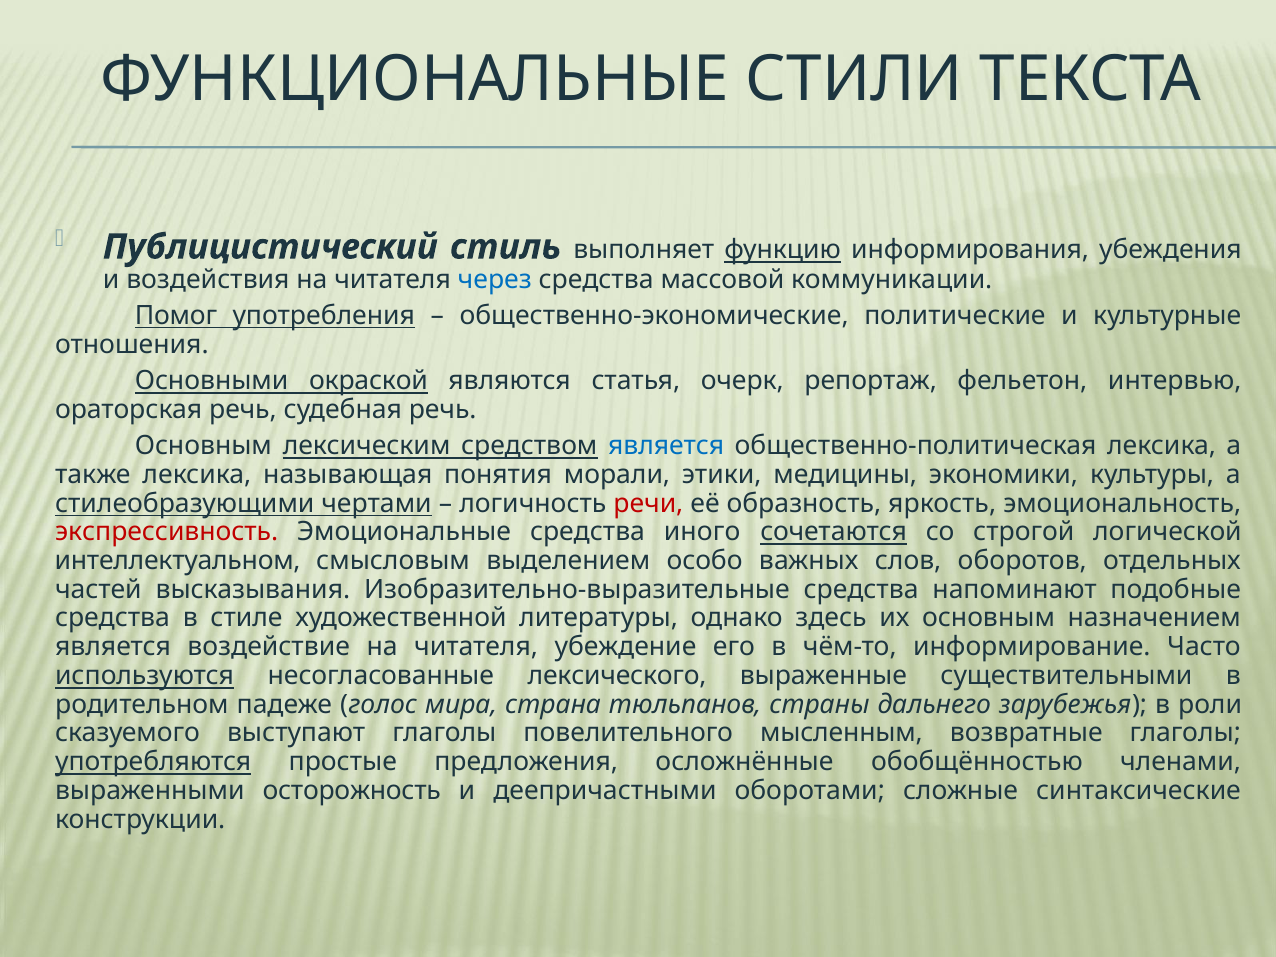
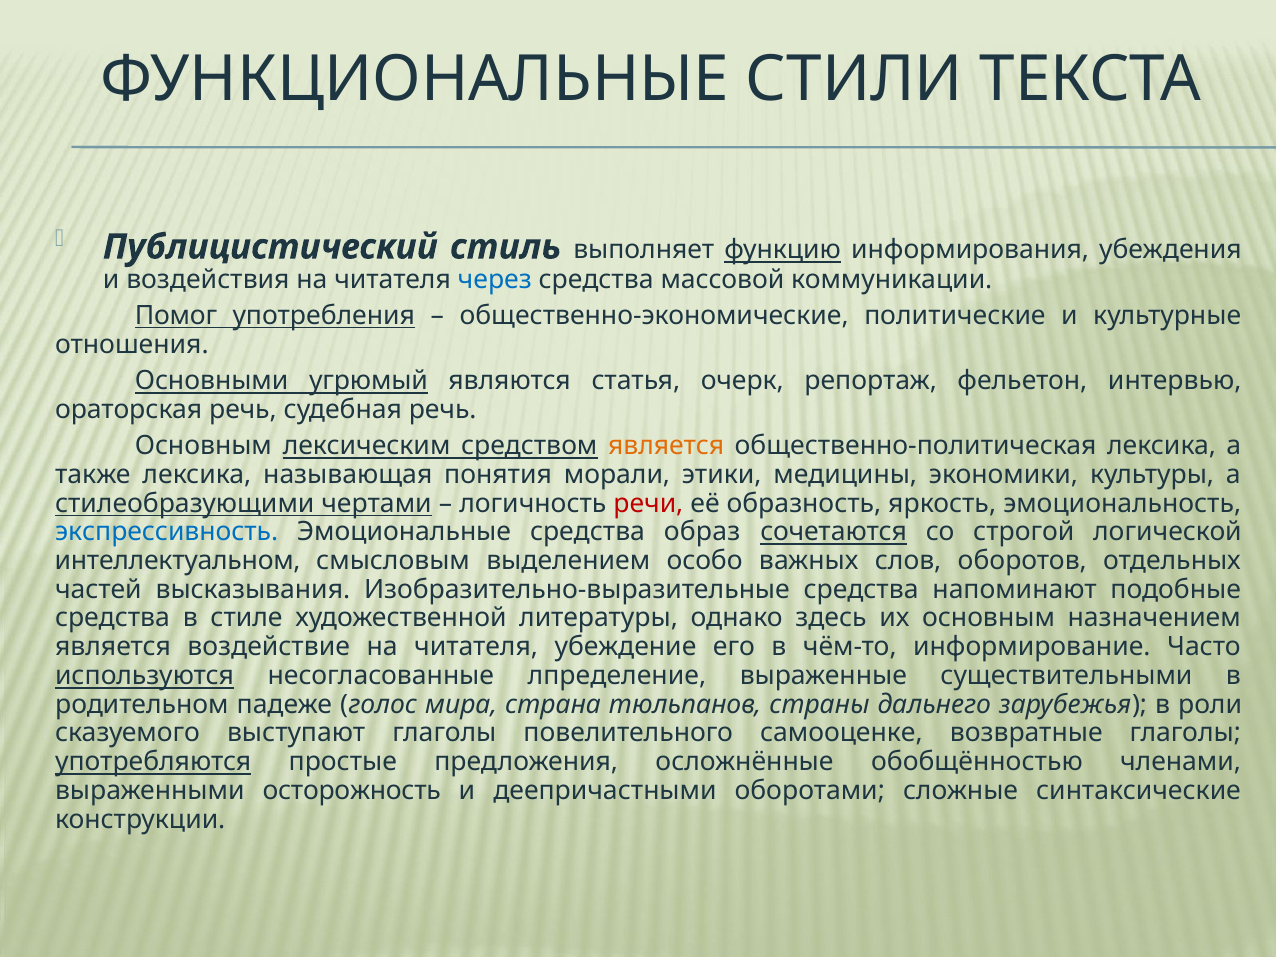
окраской: окраской -> угрюмый (368, 381)
является colour: blue -> orange (666, 446)
экспрессивность colour: red -> blue (167, 532)
иного: иного -> образ (702, 532)
лексического: лексического -> лпределение (617, 676)
мысленным: мысленным -> самооценке (841, 733)
